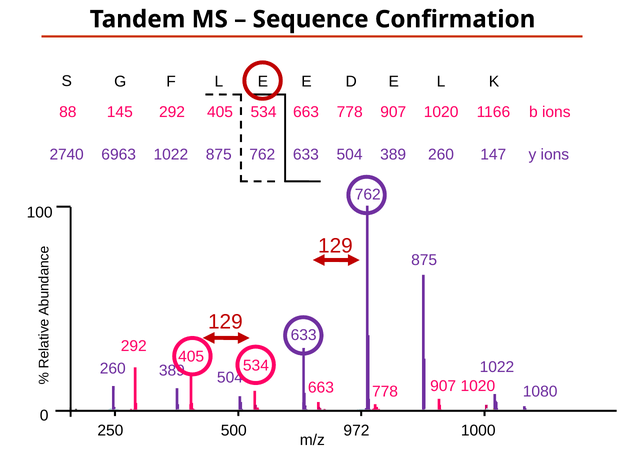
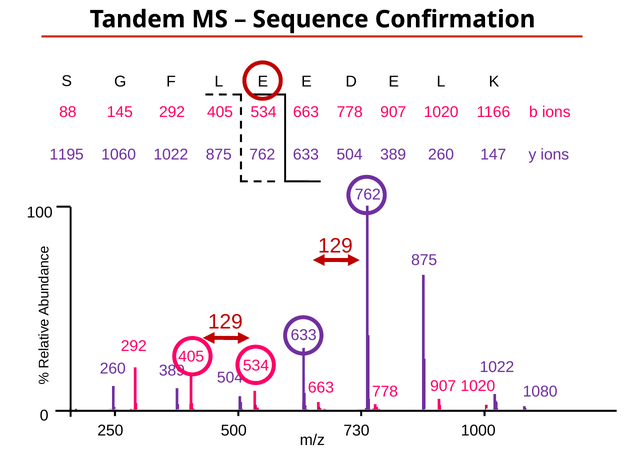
2740: 2740 -> 1195 (67, 155)
6963: 6963 -> 1060 (119, 155)
972: 972 -> 730 (356, 430)
